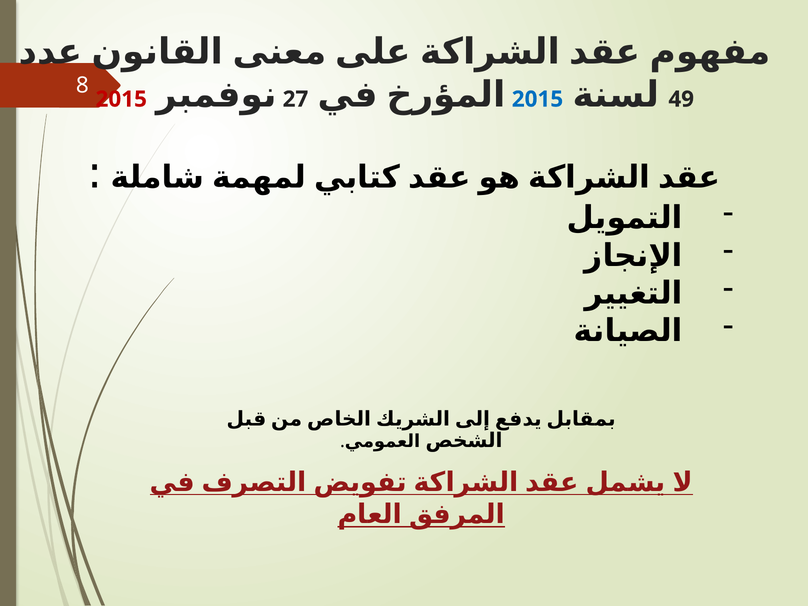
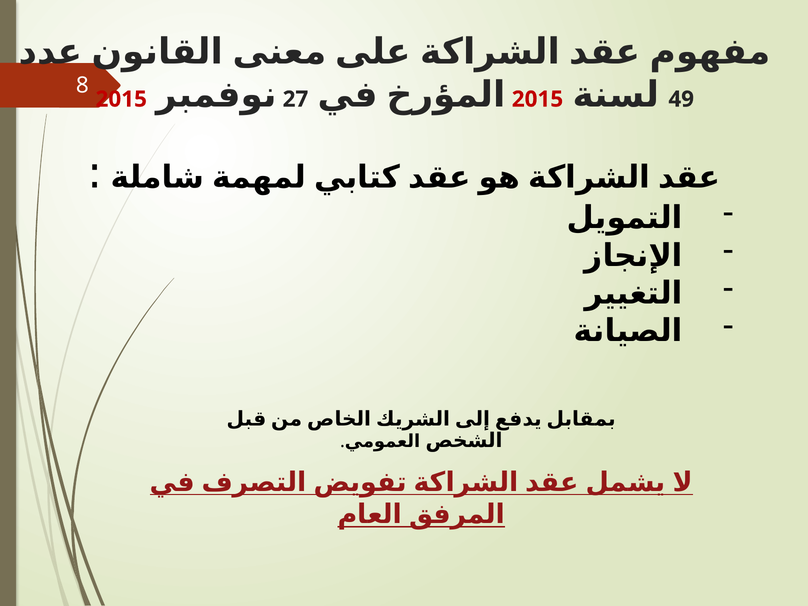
2015 colour: blue -> red (537, 99)
